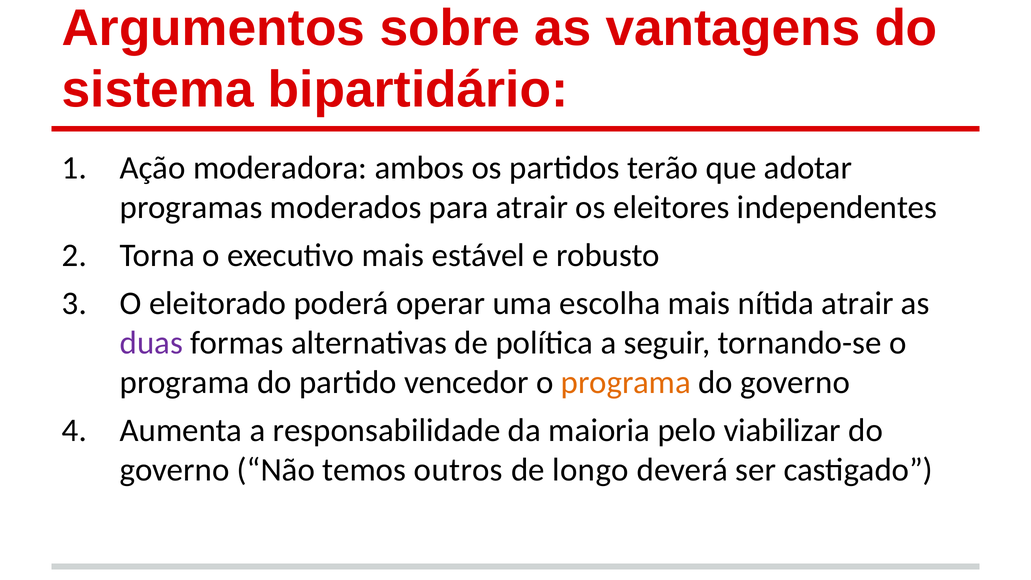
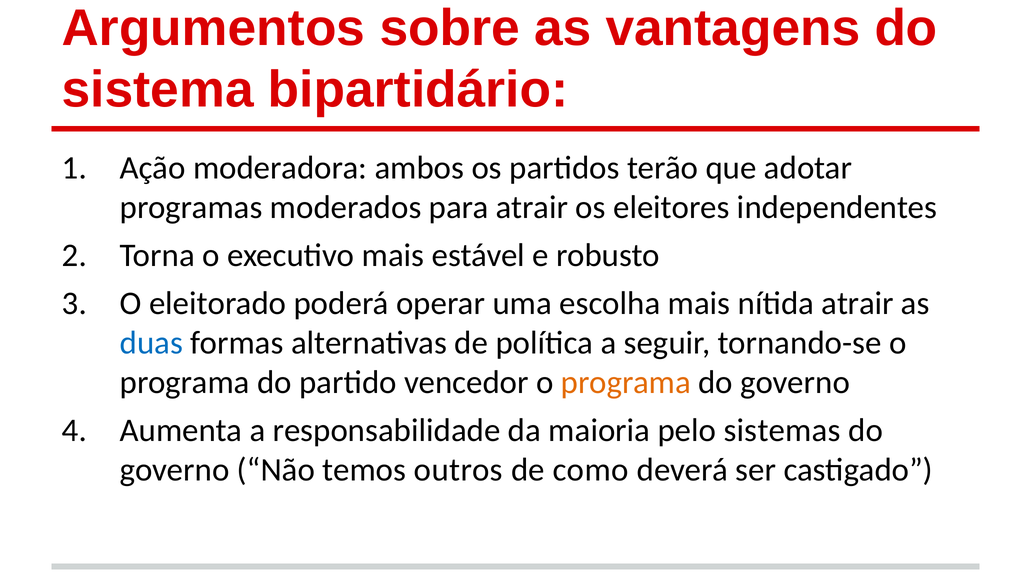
duas colour: purple -> blue (151, 343)
viabilizar: viabilizar -> sistemas (782, 430)
longo: longo -> como (591, 470)
